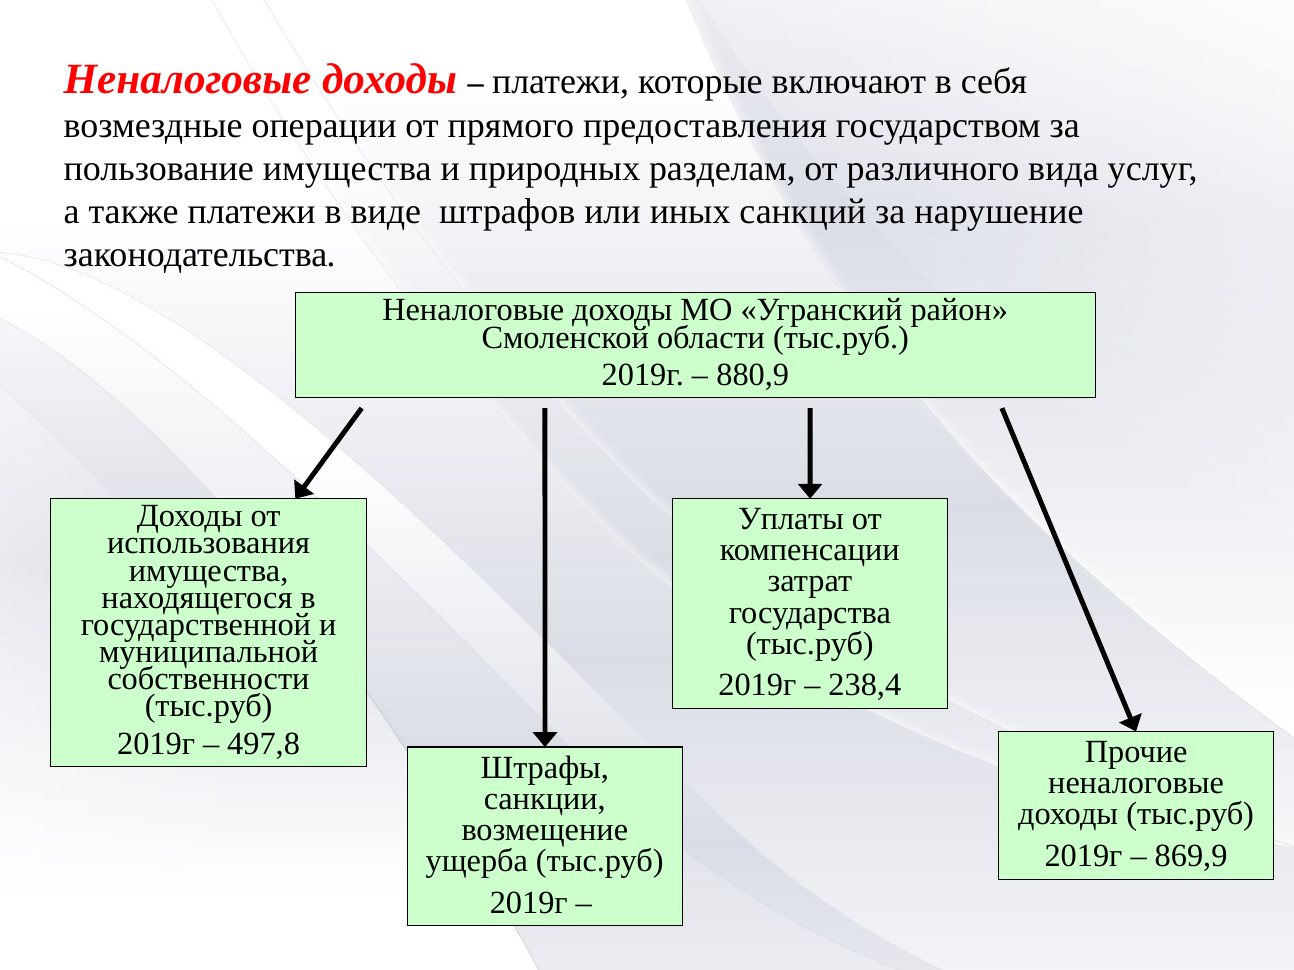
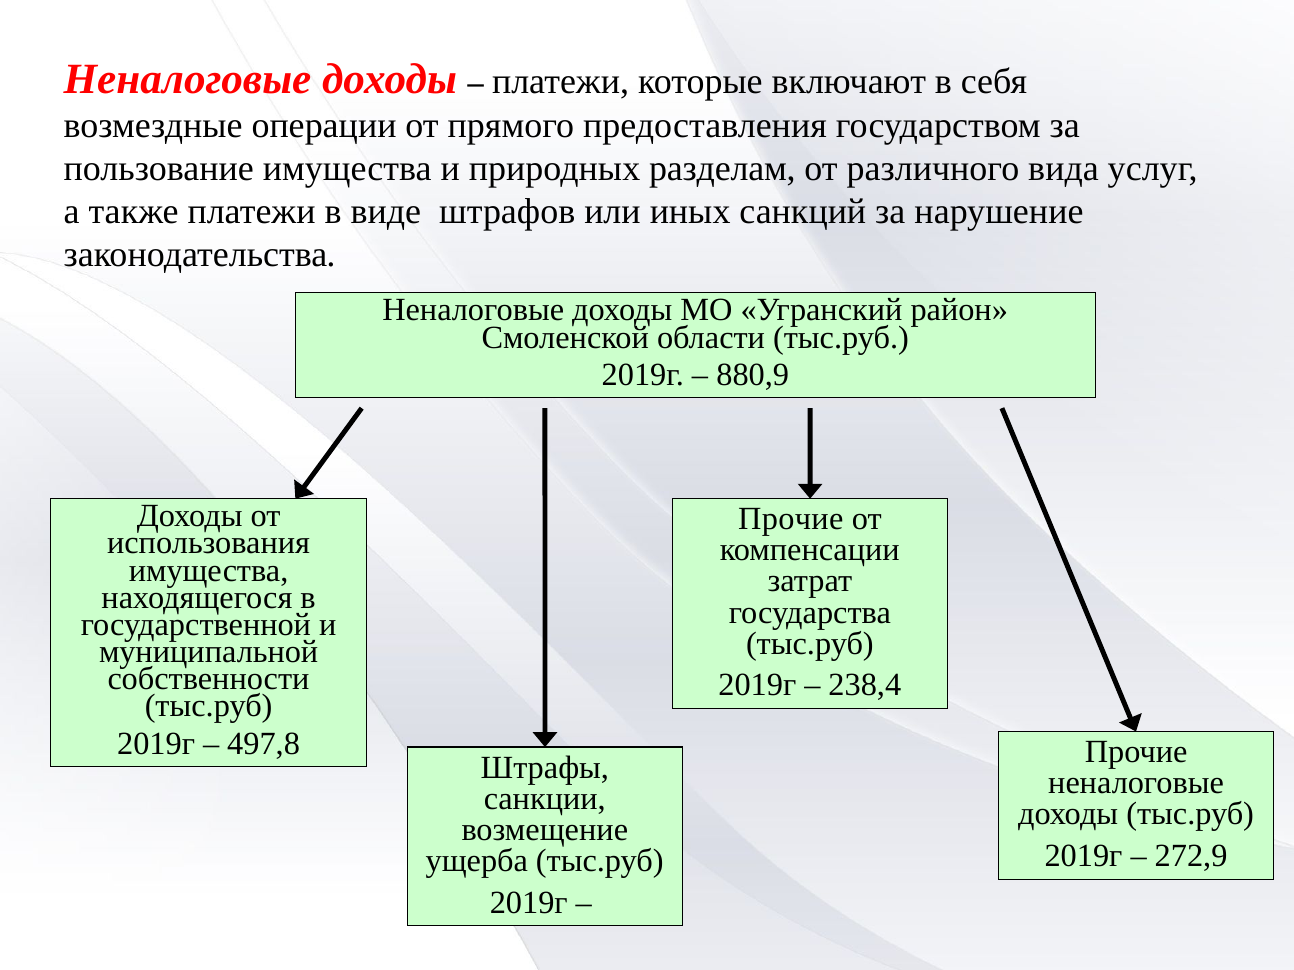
Уплаты: Уплаты -> Прочие (791, 519)
869,9: 869,9 -> 272,9 (1191, 856)
